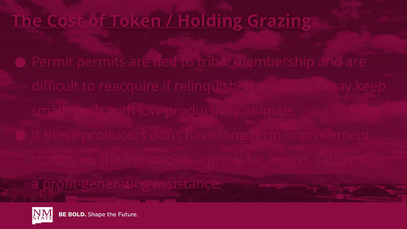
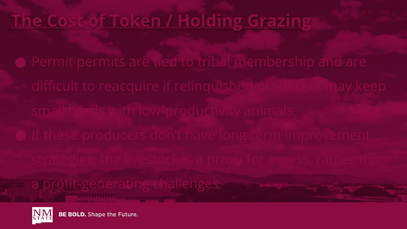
assistance: assistance -> challenges (188, 184)
